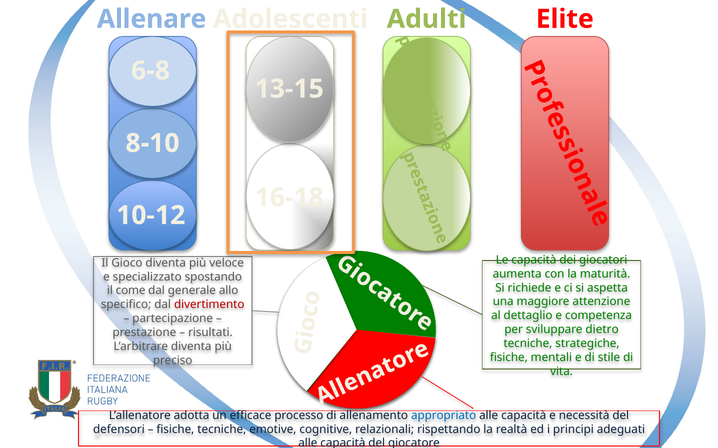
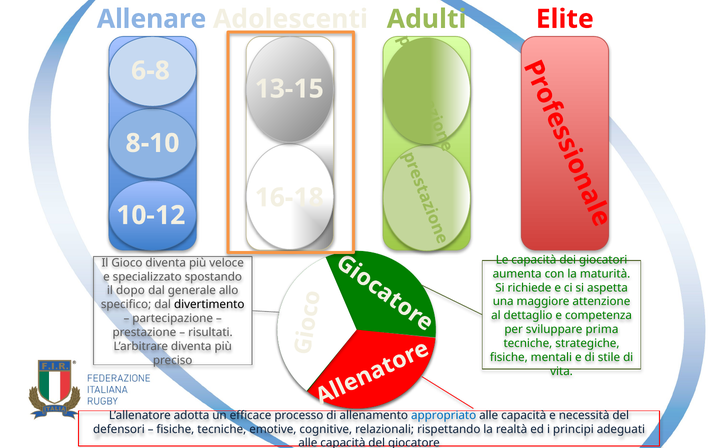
come: come -> dopo (130, 291)
divertimento colour: red -> black (209, 305)
dietro: dietro -> prima (602, 330)
